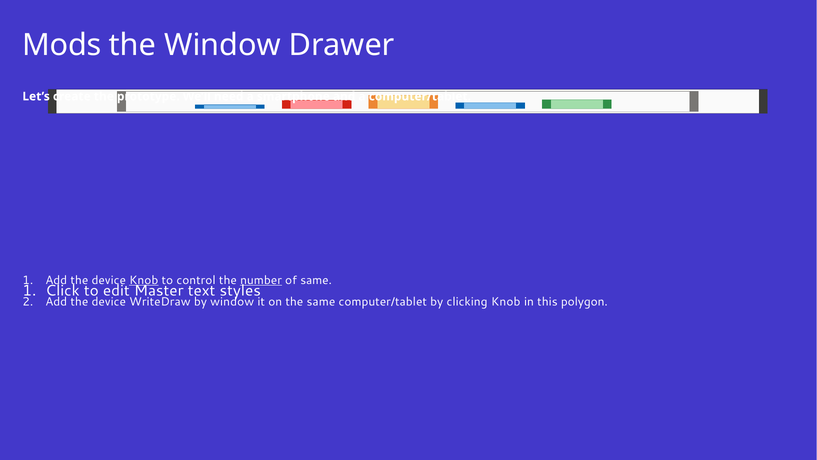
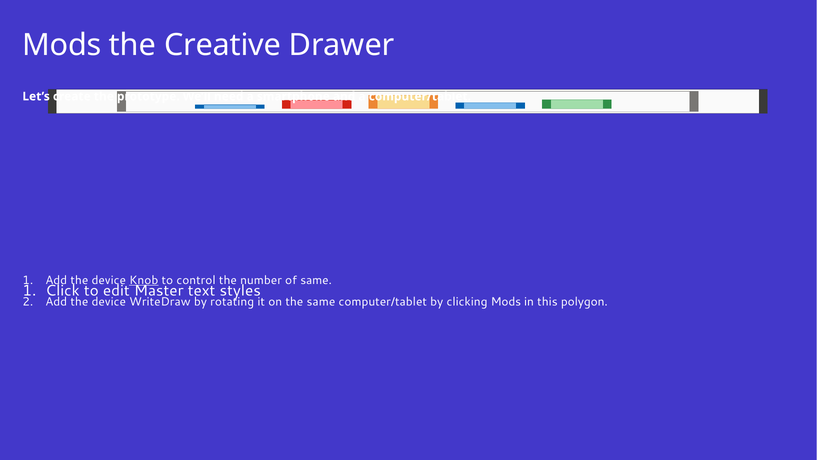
the Window: Window -> Creative (223, 45)
number underline: present -> none (261, 280)
by window: window -> rotating (232, 301)
clicking Knob: Knob -> Mods (506, 301)
